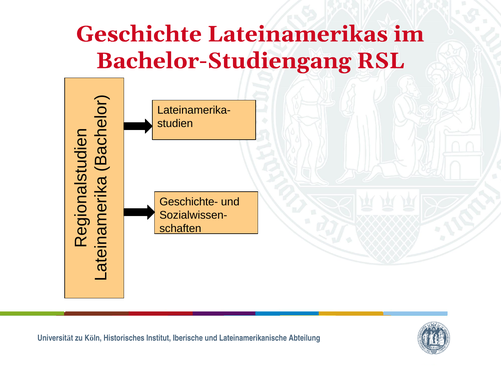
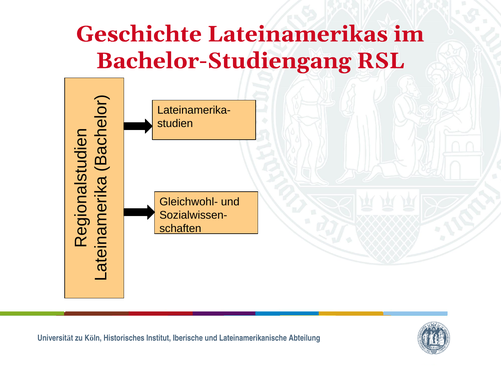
Geschichte-: Geschichte- -> Gleichwohl- (189, 202)
